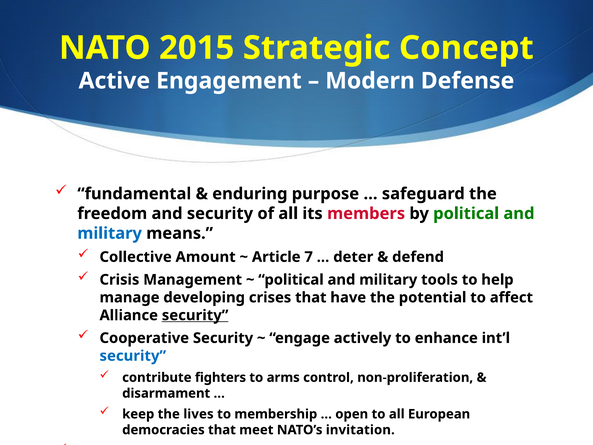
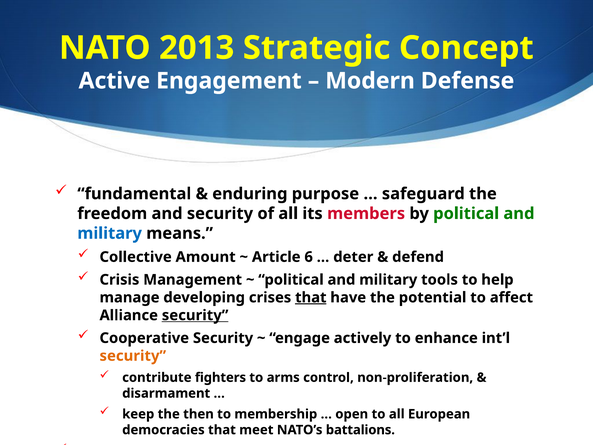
2015: 2015 -> 2013 (197, 48)
7: 7 -> 6 (309, 257)
that underline: none -> present (311, 297)
security colour: blue -> orange (133, 356)
lives: lives -> then (198, 414)
invitation: invitation -> battalions (360, 430)
